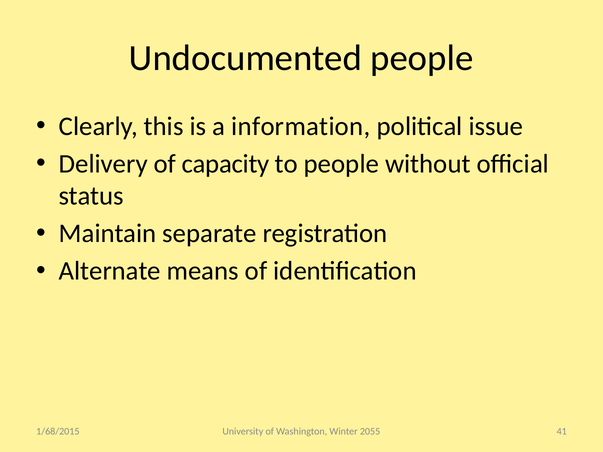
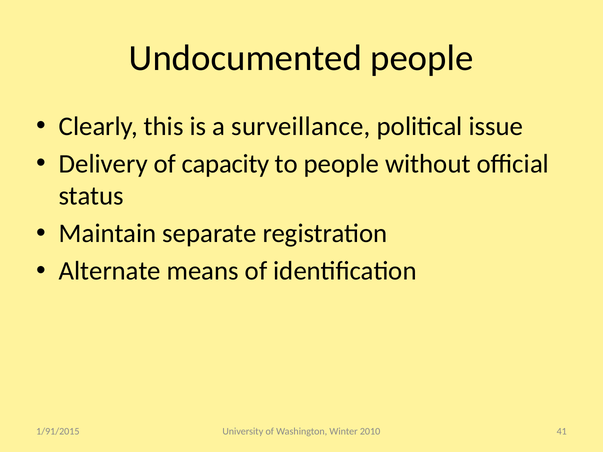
information: information -> surveillance (301, 126)
2055: 2055 -> 2010 (370, 432)
1/68/2015: 1/68/2015 -> 1/91/2015 (58, 432)
